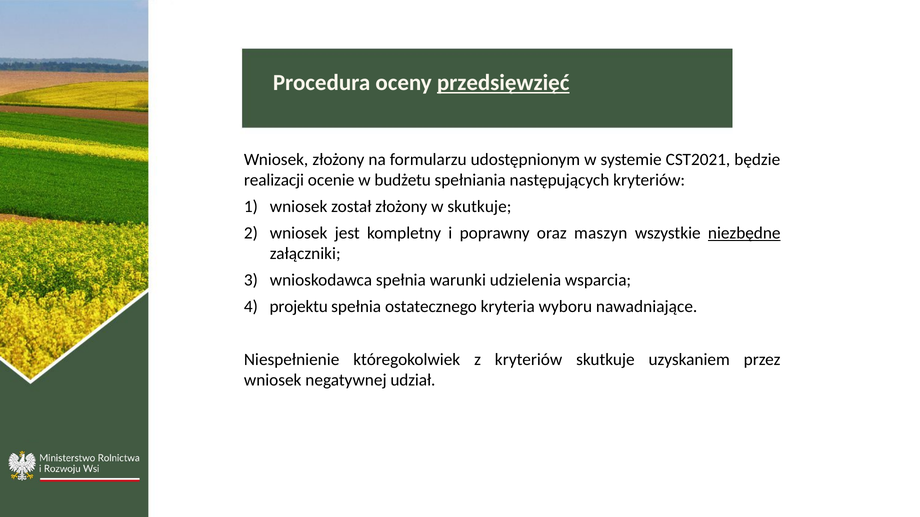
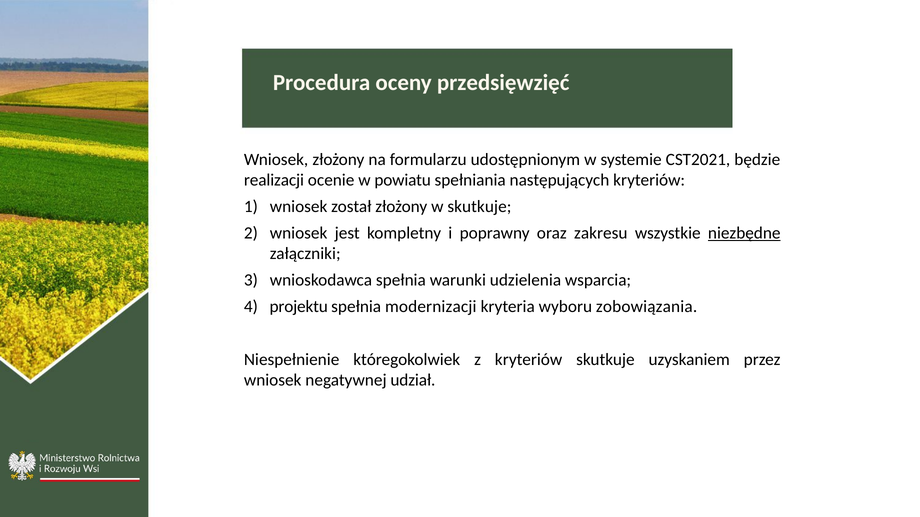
przedsięwzięć underline: present -> none (503, 83)
budżetu: budżetu -> powiatu (403, 180)
maszyn: maszyn -> zakresu (601, 233)
ostatecznego: ostatecznego -> modernizacji (431, 307)
nawadniające: nawadniające -> zobowiązania (647, 307)
